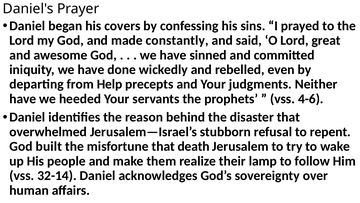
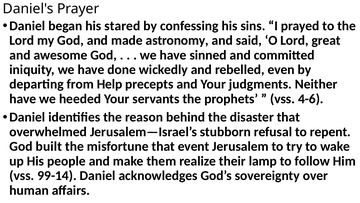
covers: covers -> stared (122, 26)
constantly: constantly -> astronomy (177, 40)
death: death -> event (194, 146)
32-14: 32-14 -> 99-14 (57, 175)
